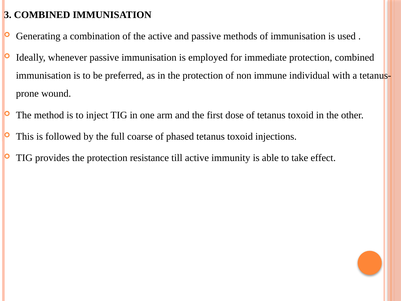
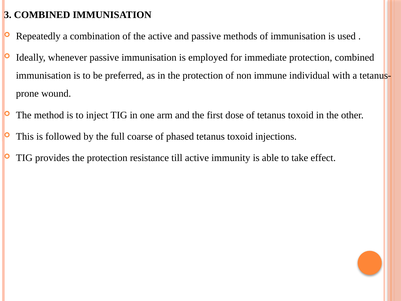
Generating: Generating -> Repeatedly (38, 36)
